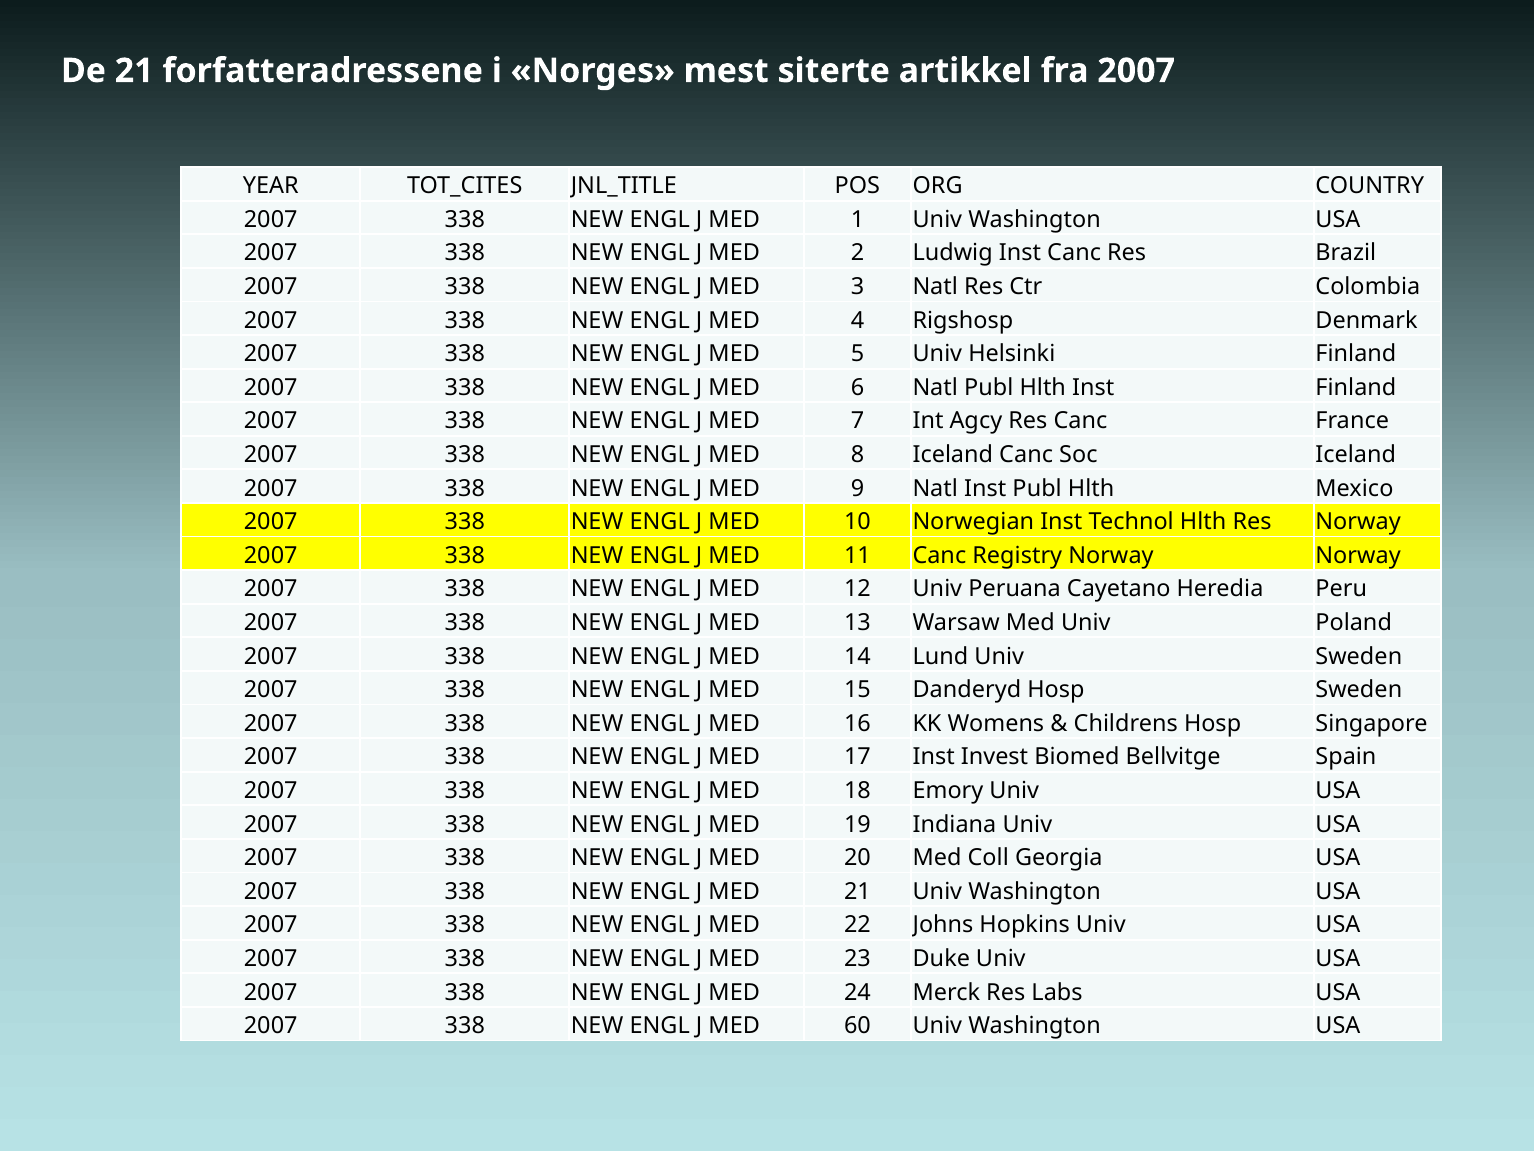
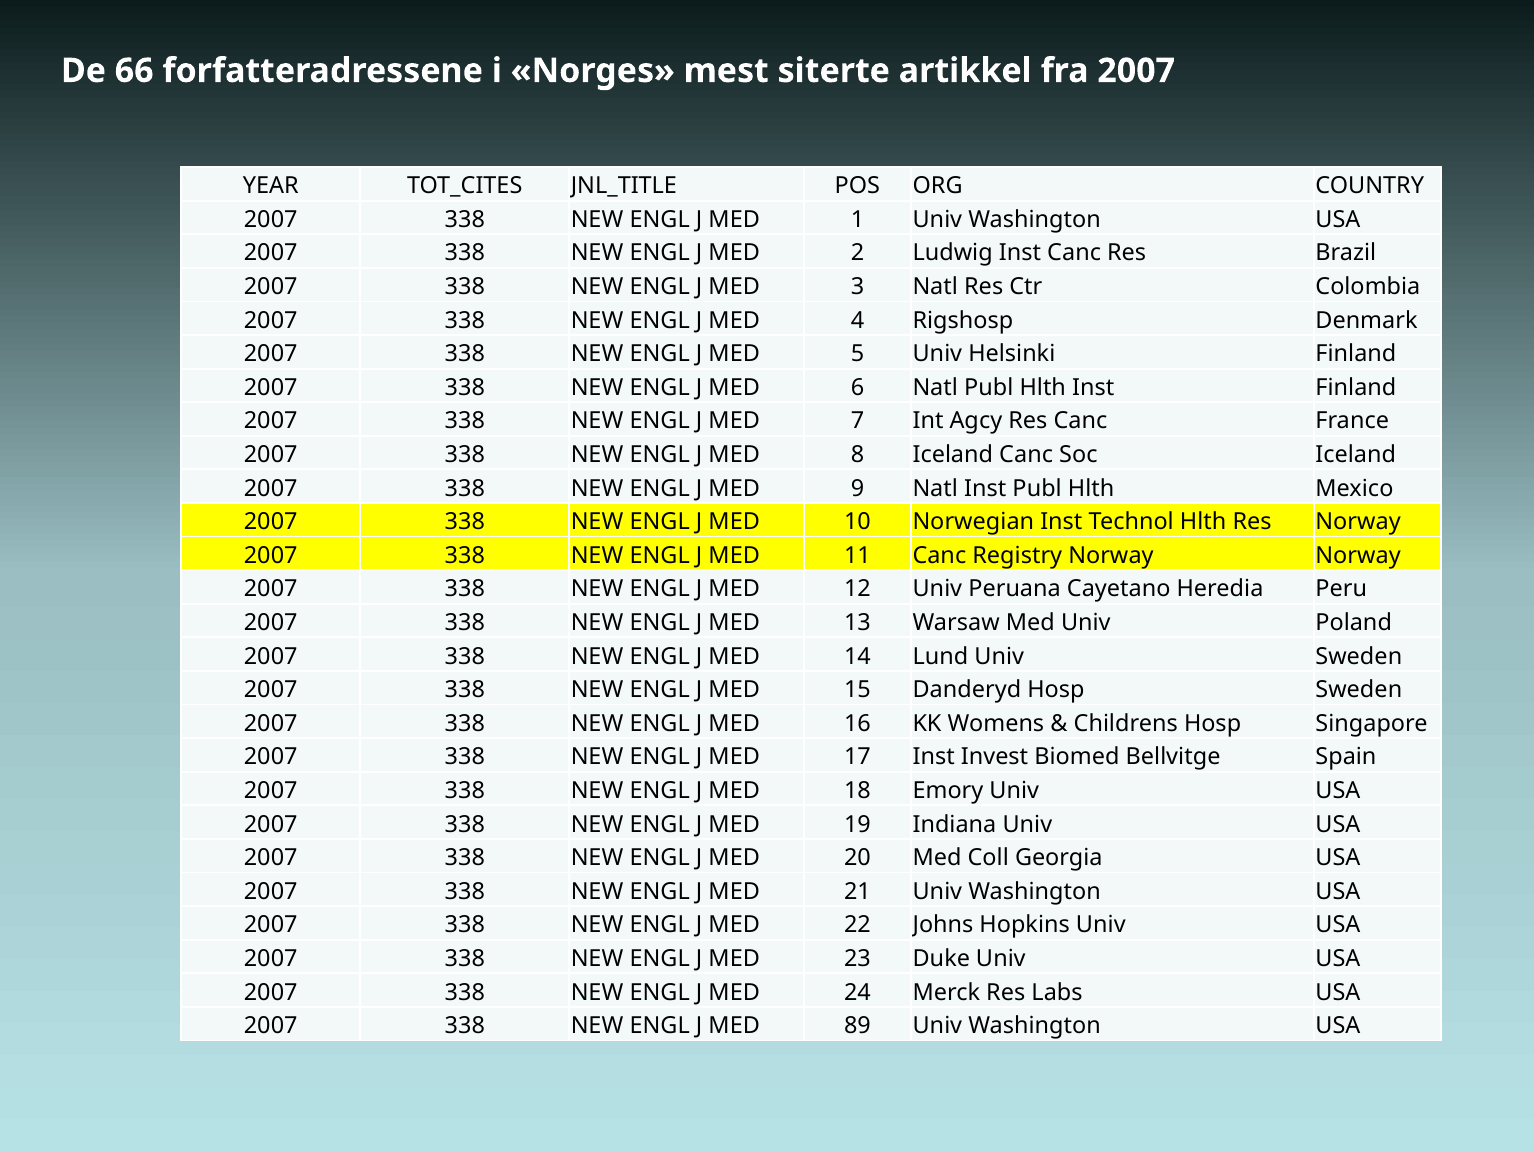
De 21: 21 -> 66 (134, 71)
60: 60 -> 89 (857, 1025)
